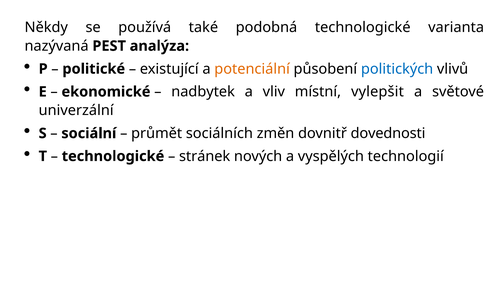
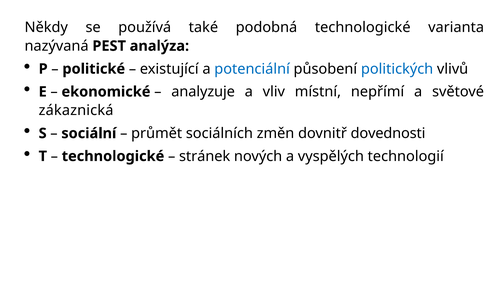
potenciální colour: orange -> blue (252, 69)
nadbytek: nadbytek -> analyzuje (203, 92)
vylepšit: vylepšit -> nepřímí (378, 92)
univerzální: univerzální -> zákaznická (76, 110)
